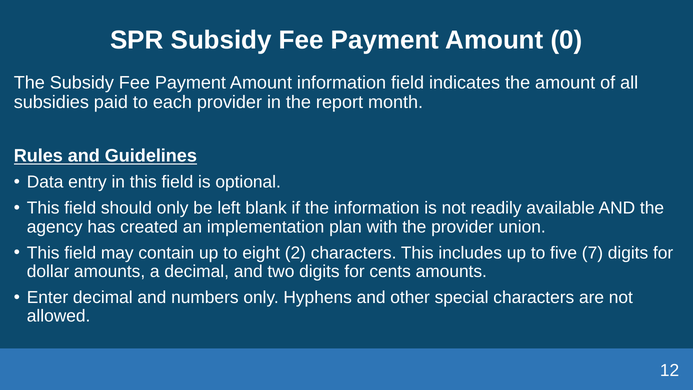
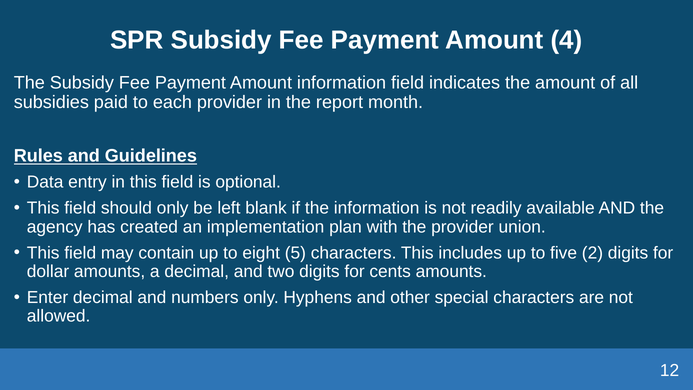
0: 0 -> 4 (566, 40)
2: 2 -> 5 (295, 253)
7: 7 -> 2 (592, 253)
